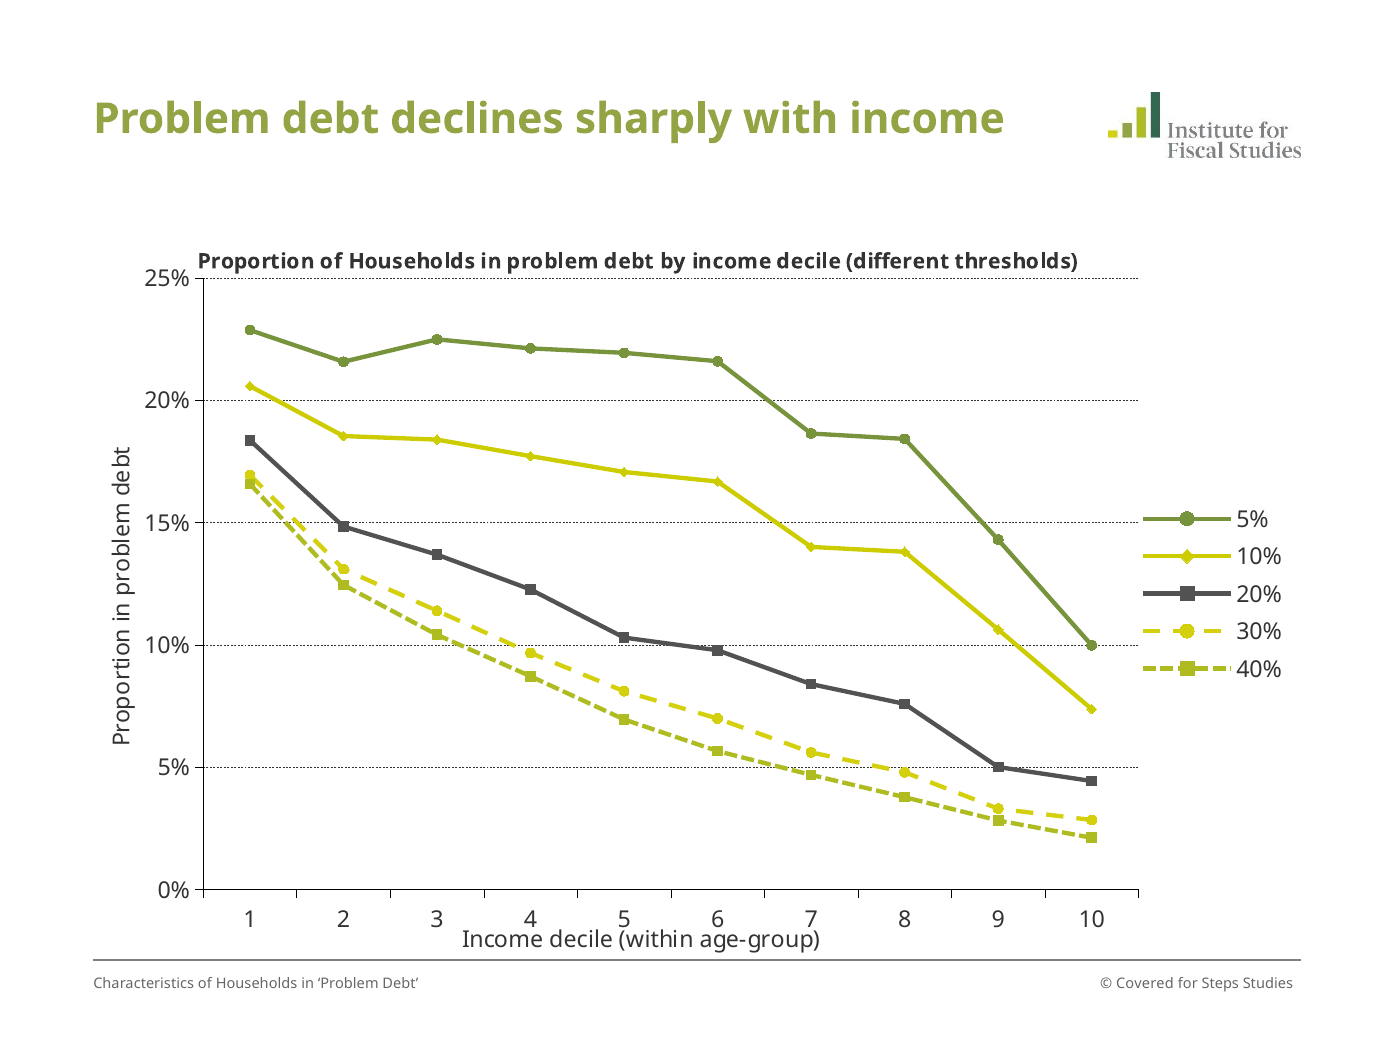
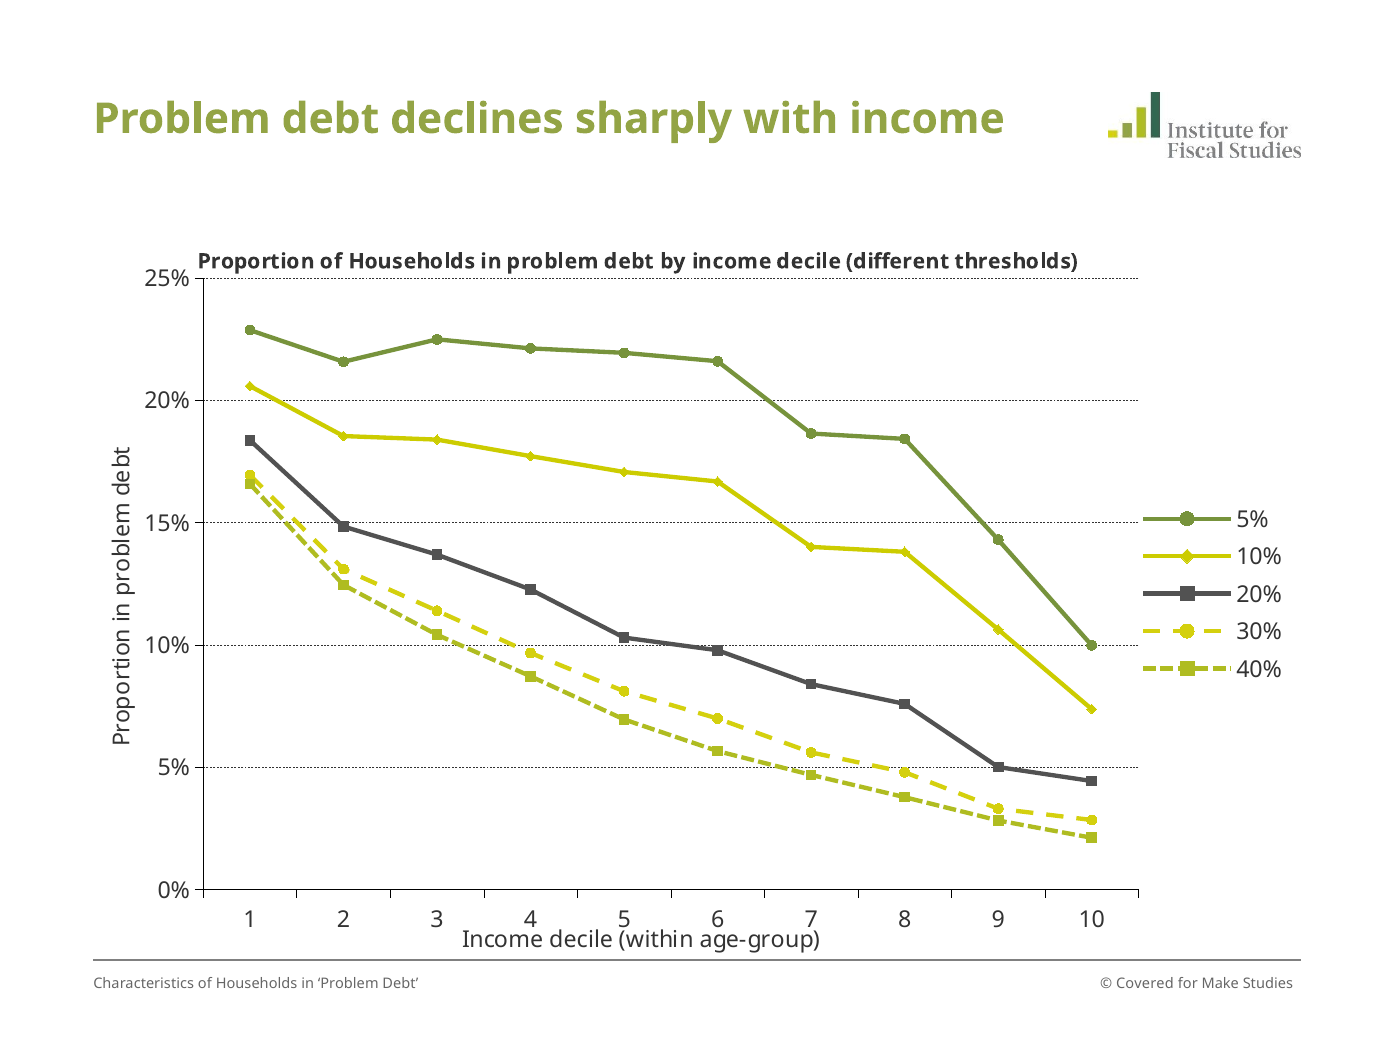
Steps: Steps -> Make (1220, 984)
